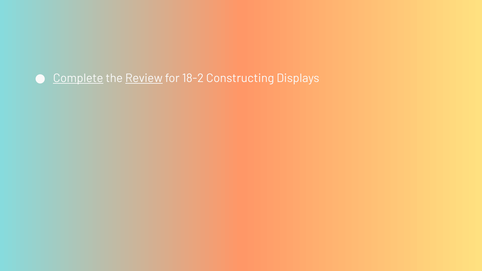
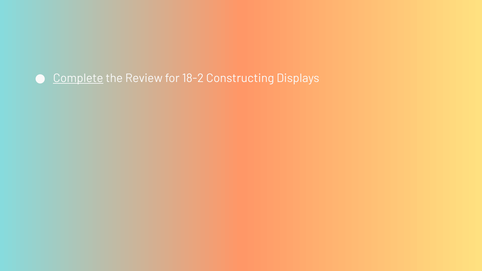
Review underline: present -> none (144, 78)
